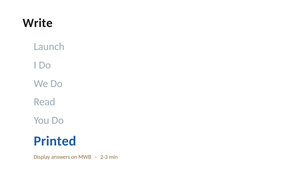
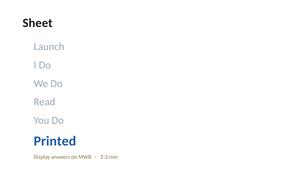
Write: Write -> Sheet (38, 23)
